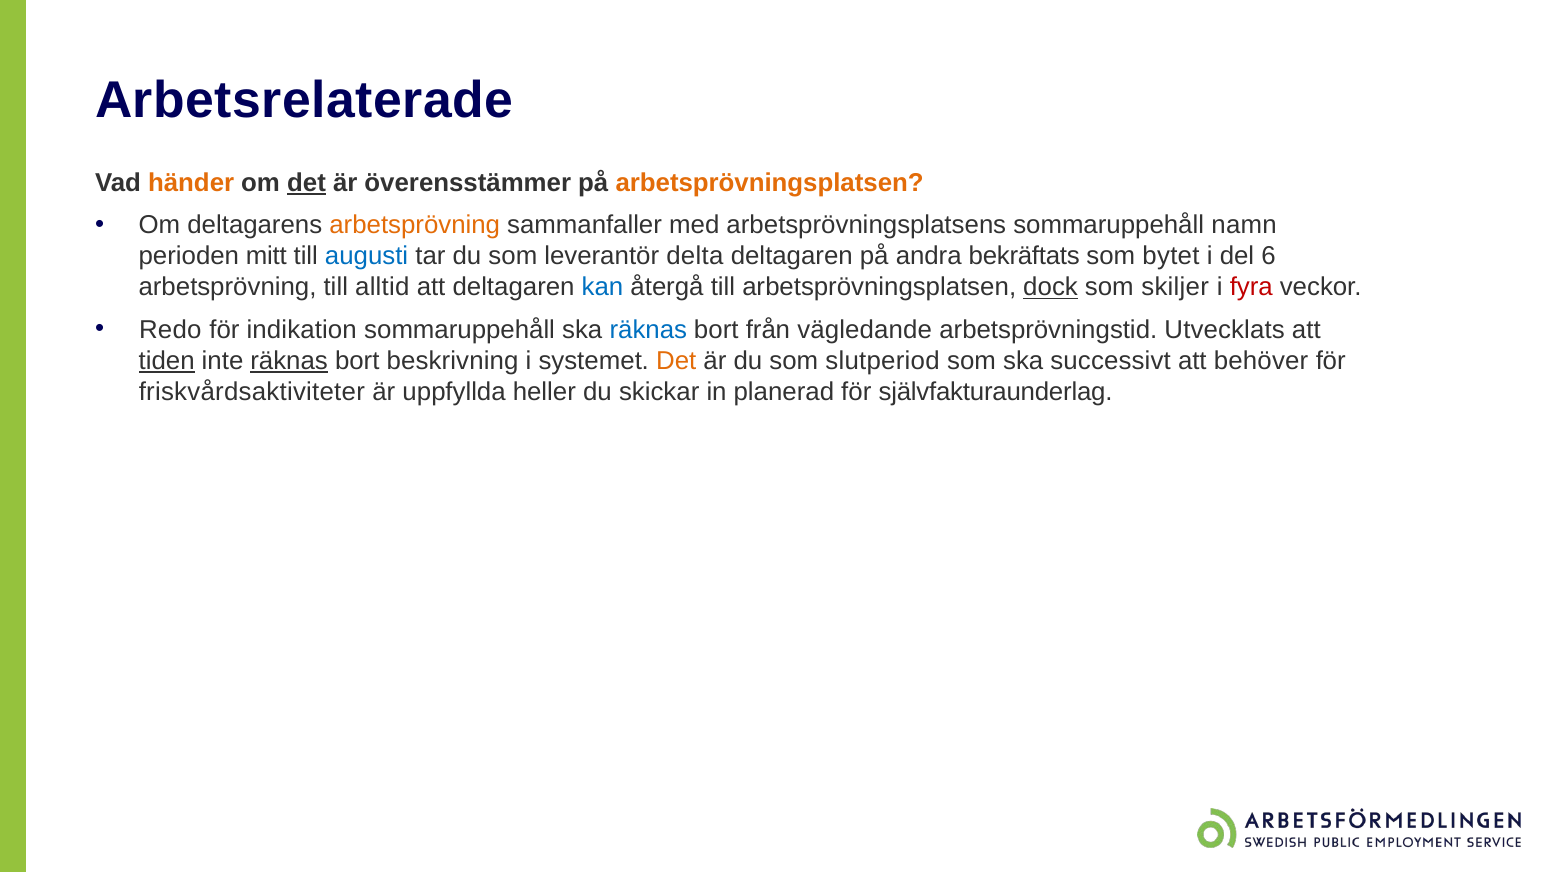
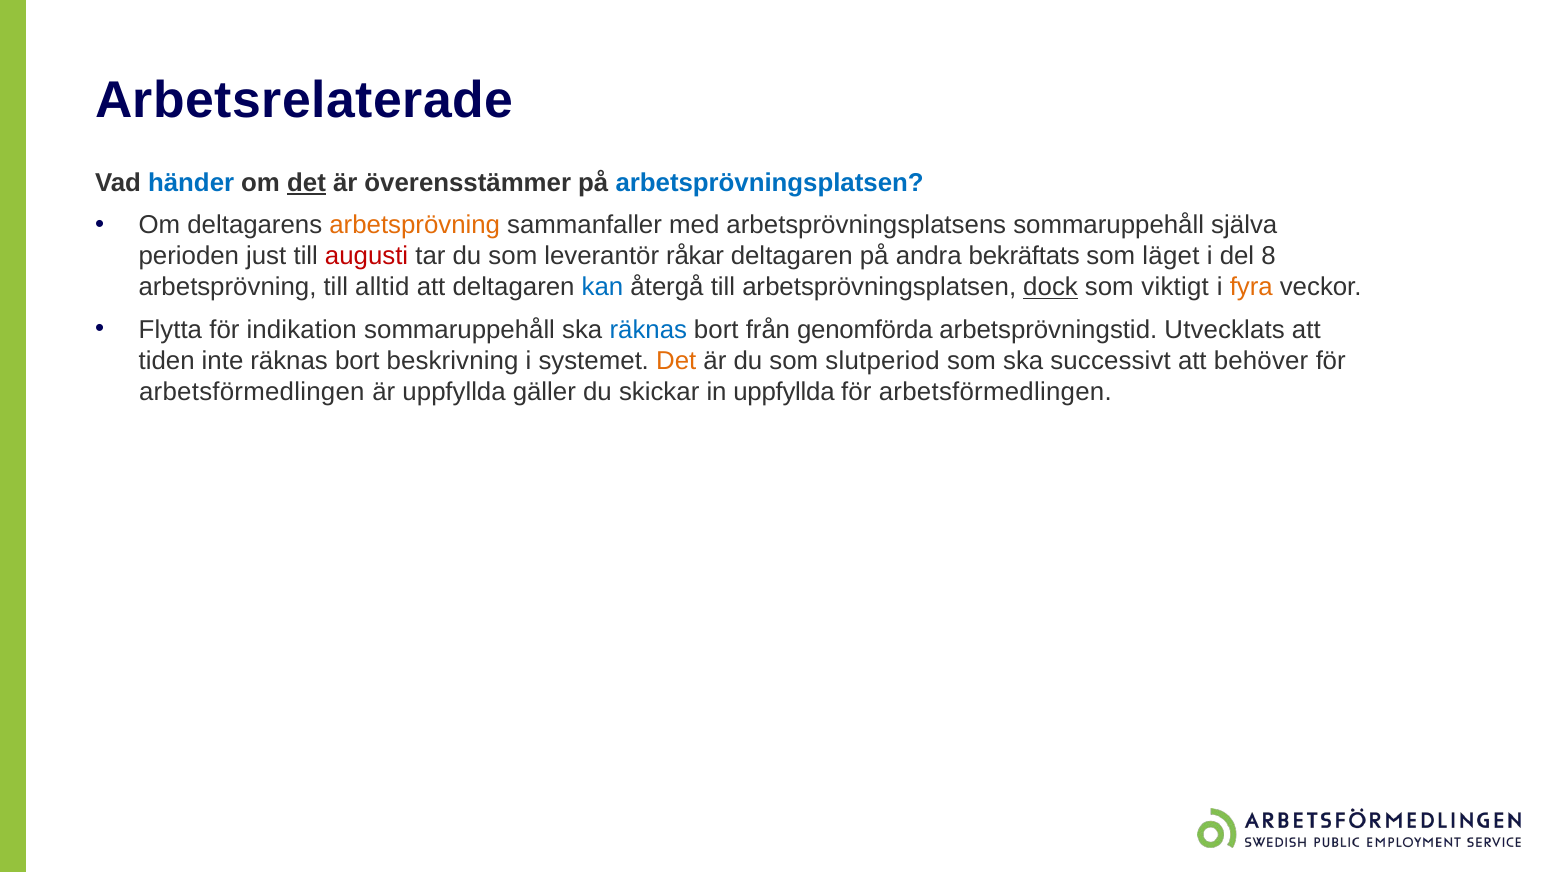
händer colour: orange -> blue (191, 183)
arbetsprövningsplatsen colour: orange -> blue (770, 183)
namn: namn -> själva (1244, 225)
mitt: mitt -> just (266, 256)
augusti colour: blue -> red (367, 256)
delta: delta -> råkar (695, 256)
bytet: bytet -> läget (1171, 256)
6: 6 -> 8 (1269, 256)
skiljer: skiljer -> viktigt (1175, 288)
fyra colour: red -> orange (1251, 288)
Redo: Redo -> Flytta (170, 330)
vägledande: vägledande -> genomförda (865, 330)
tiden underline: present -> none (167, 361)
räknas underline: present -> none (289, 361)
friskvårdsaktiviteter: friskvårdsaktiviteter -> arbetsförmedlingen (252, 392)
heller: heller -> gäller (544, 392)
in planerad: planerad -> uppfyllda (784, 392)
självfakturaunderlag: självfakturaunderlag -> arbetsförmedlingen (995, 392)
